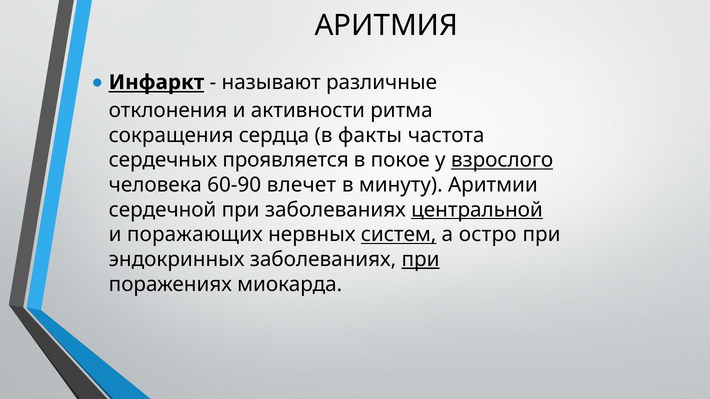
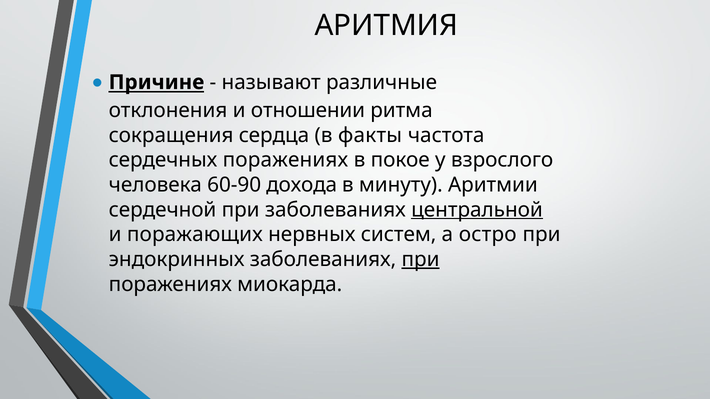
Инфаркт: Инфаркт -> Причине (157, 82)
активности: активности -> отношении (308, 110)
сердечных проявляется: проявляется -> поражениях (285, 160)
взрослого underline: present -> none (502, 160)
влечет: влечет -> дохода (302, 185)
систем underline: present -> none (399, 235)
